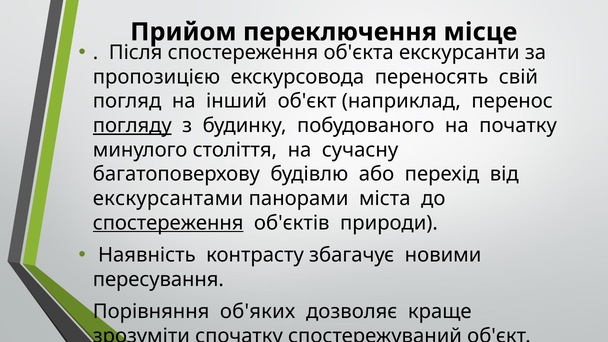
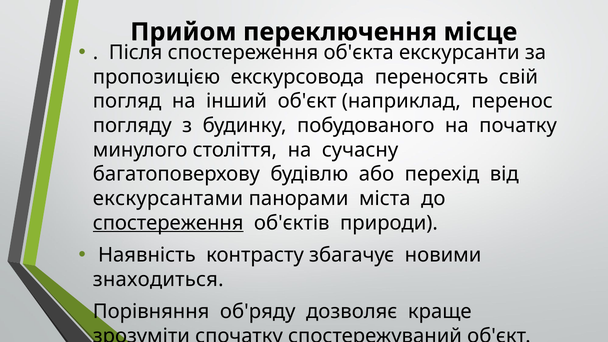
погляду underline: present -> none (132, 126)
пересування: пересування -> знаходиться (158, 279)
об'яких: об'яких -> об'ряду (258, 312)
